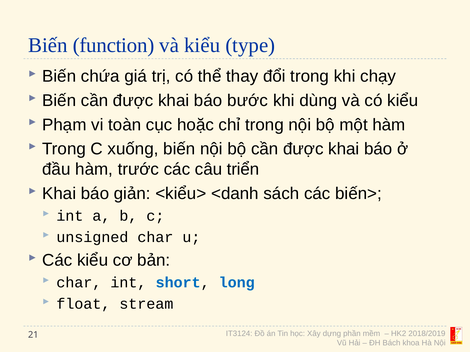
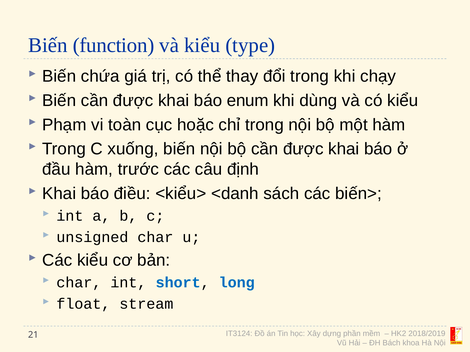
bước: bước -> enum (248, 101)
triển: triển -> định (243, 170)
giản: giản -> điều (132, 194)
